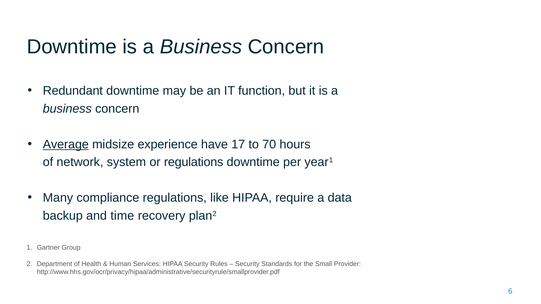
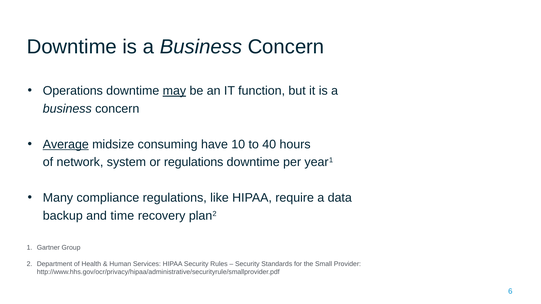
Redundant: Redundant -> Operations (73, 91)
may underline: none -> present (174, 91)
experience: experience -> consuming (168, 144)
17: 17 -> 10 (238, 144)
70: 70 -> 40 (269, 144)
